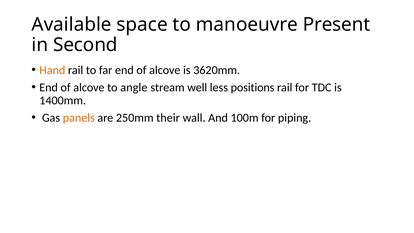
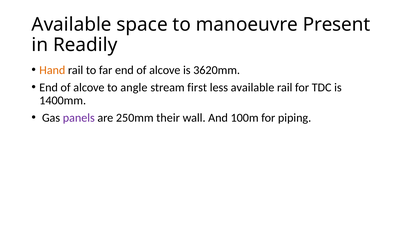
Second: Second -> Readily (85, 45)
well: well -> first (197, 87)
less positions: positions -> available (253, 87)
panels colour: orange -> purple (79, 118)
